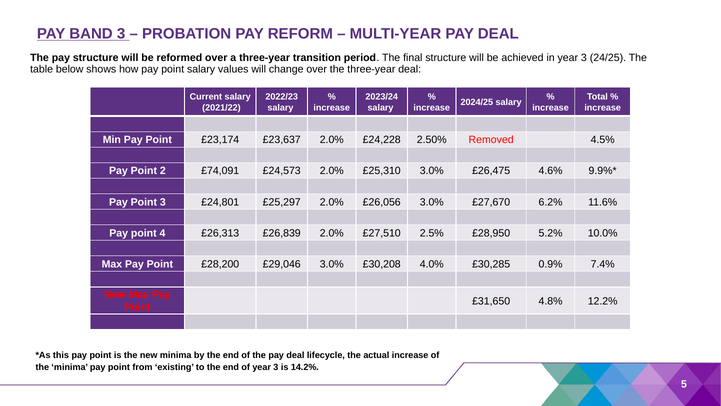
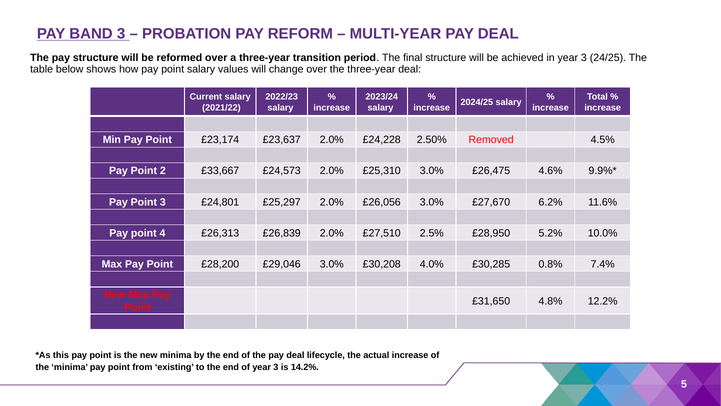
£74,091: £74,091 -> £33,667 (220, 171)
0.9%: 0.9% -> 0.8% (551, 264)
